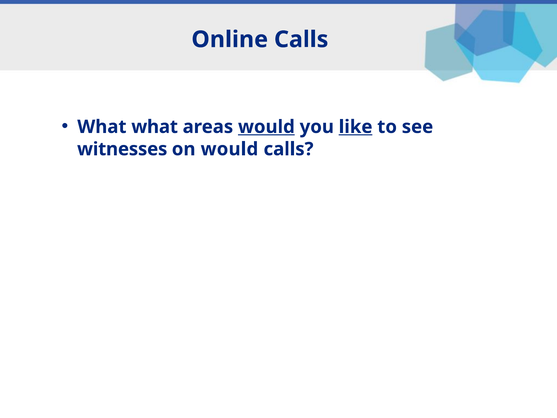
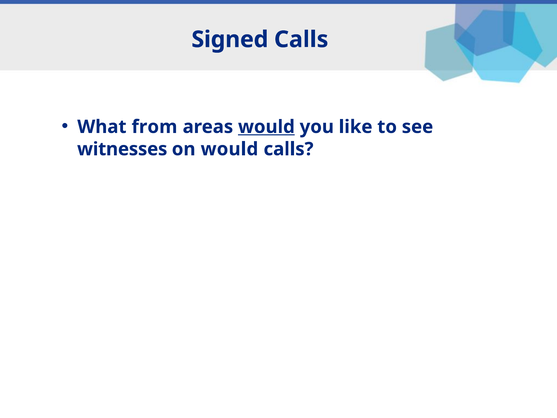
Online: Online -> Signed (230, 39)
What what: what -> from (154, 127)
like underline: present -> none (356, 127)
